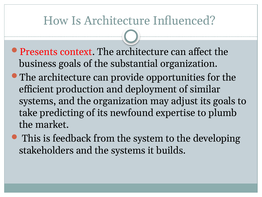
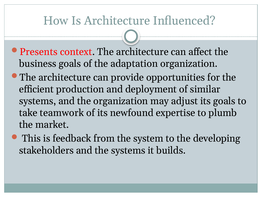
substantial: substantial -> adaptation (134, 63)
predicting: predicting -> teamwork (62, 113)
